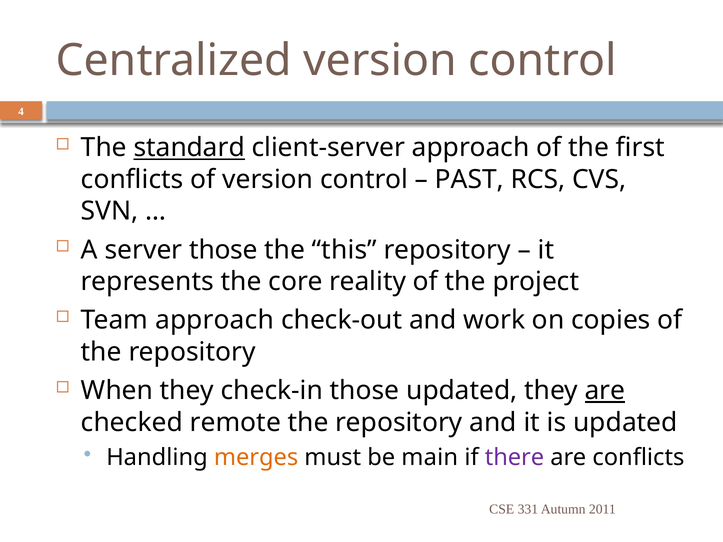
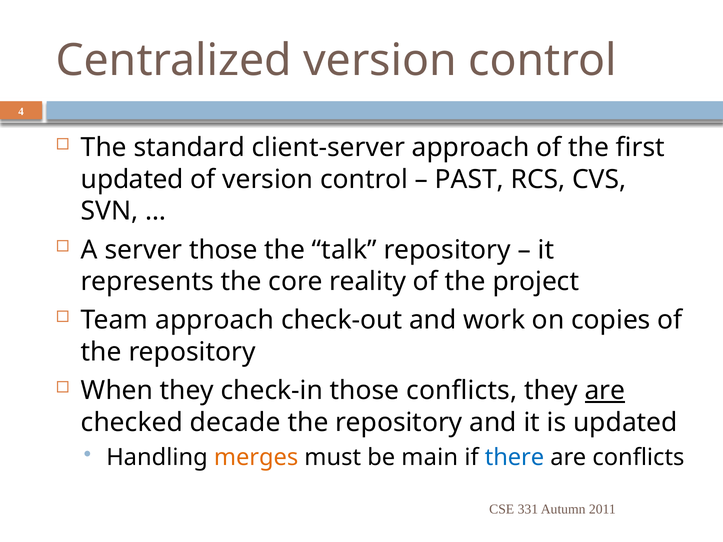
standard underline: present -> none (189, 148)
conflicts: conflicts -> updated (132, 180)
this: this -> talk (344, 250)
those updated: updated -> conflicts (462, 391)
remote: remote -> decade (235, 423)
there colour: purple -> blue (514, 458)
